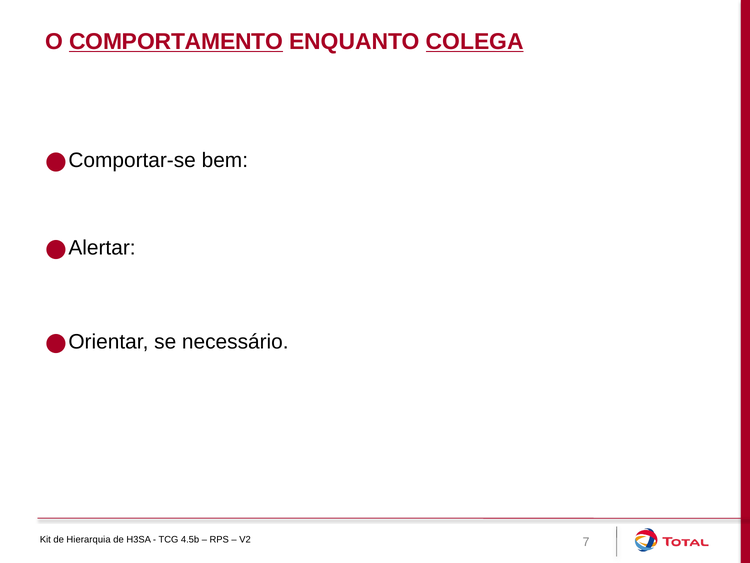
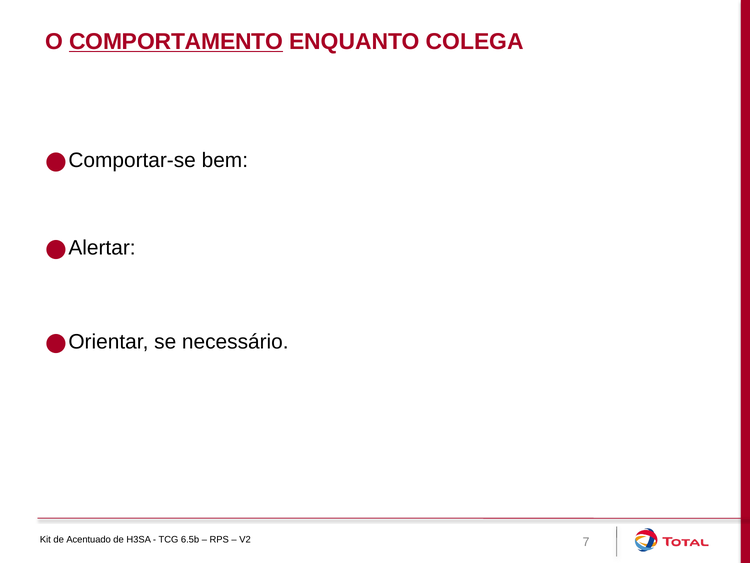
COLEGA underline: present -> none (475, 42)
Hierarquia: Hierarquia -> Acentuado (89, 539)
4.5b: 4.5b -> 6.5b (190, 539)
